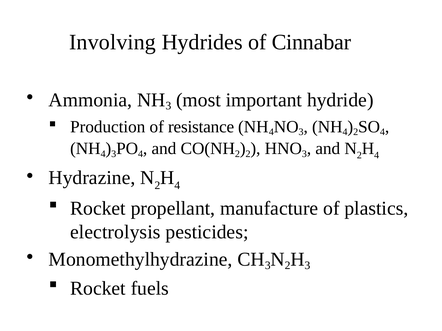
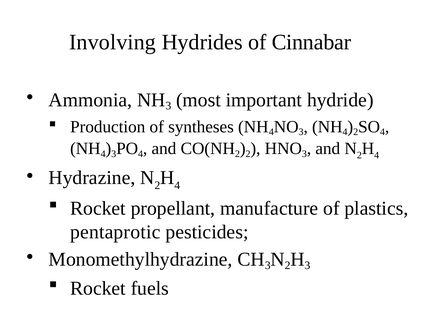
resistance: resistance -> syntheses (201, 127)
electrolysis: electrolysis -> pentaprotic (115, 232)
